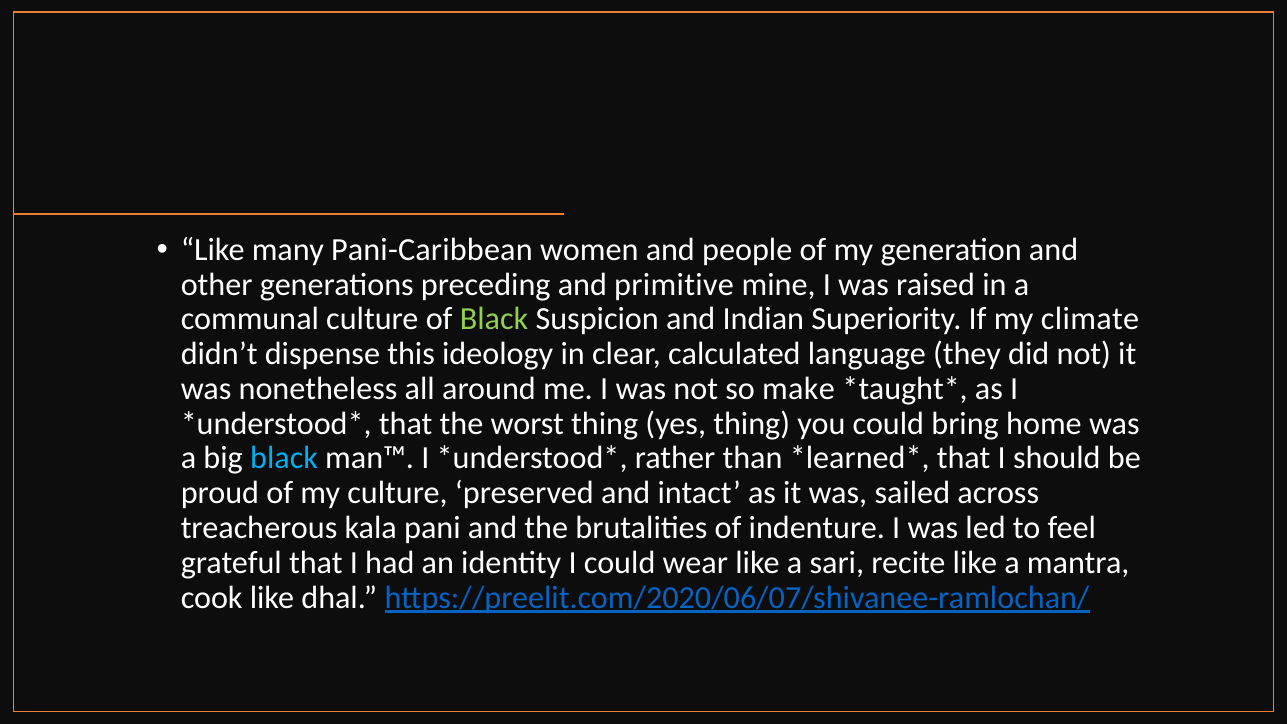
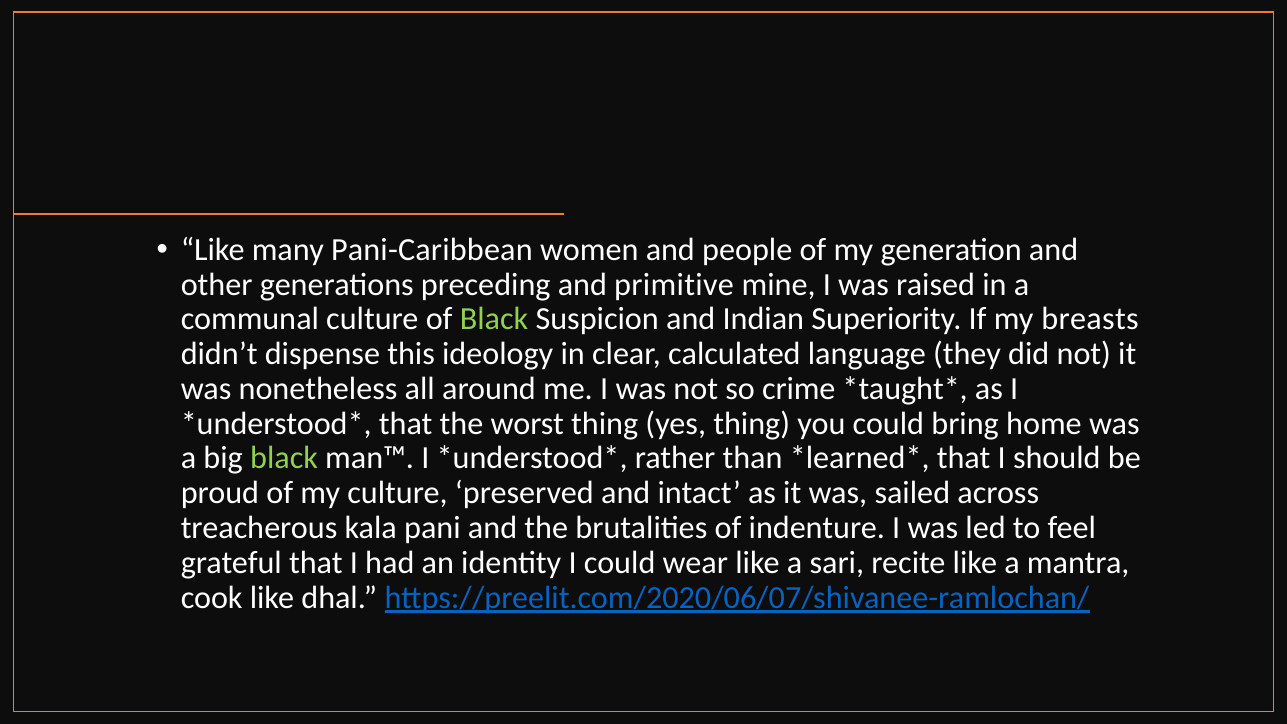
climate: climate -> breasts (1090, 319)
make: make -> crime (799, 389)
black colour: light blue -> light green (284, 458)
